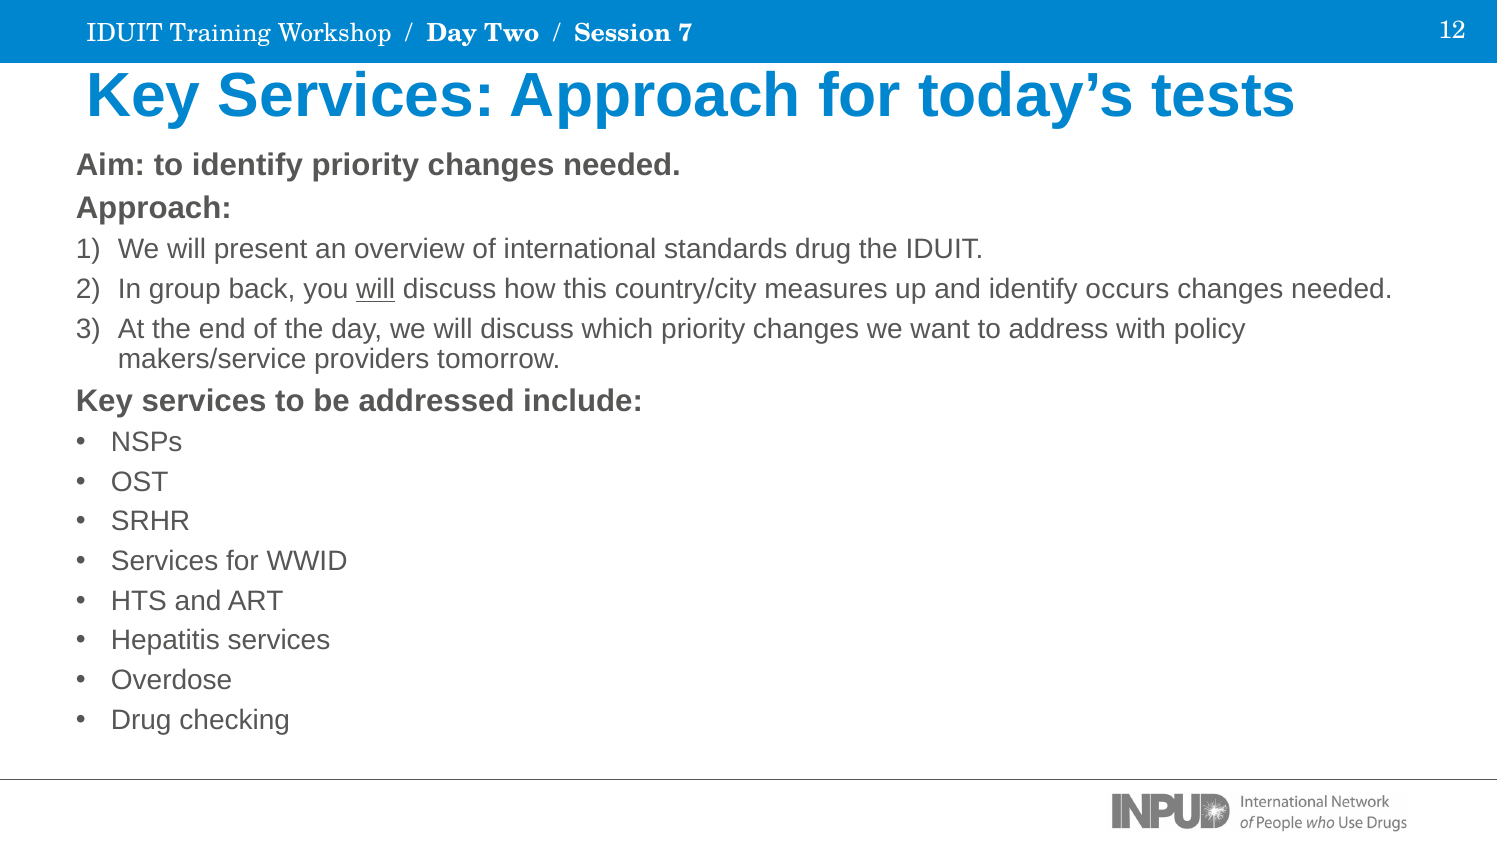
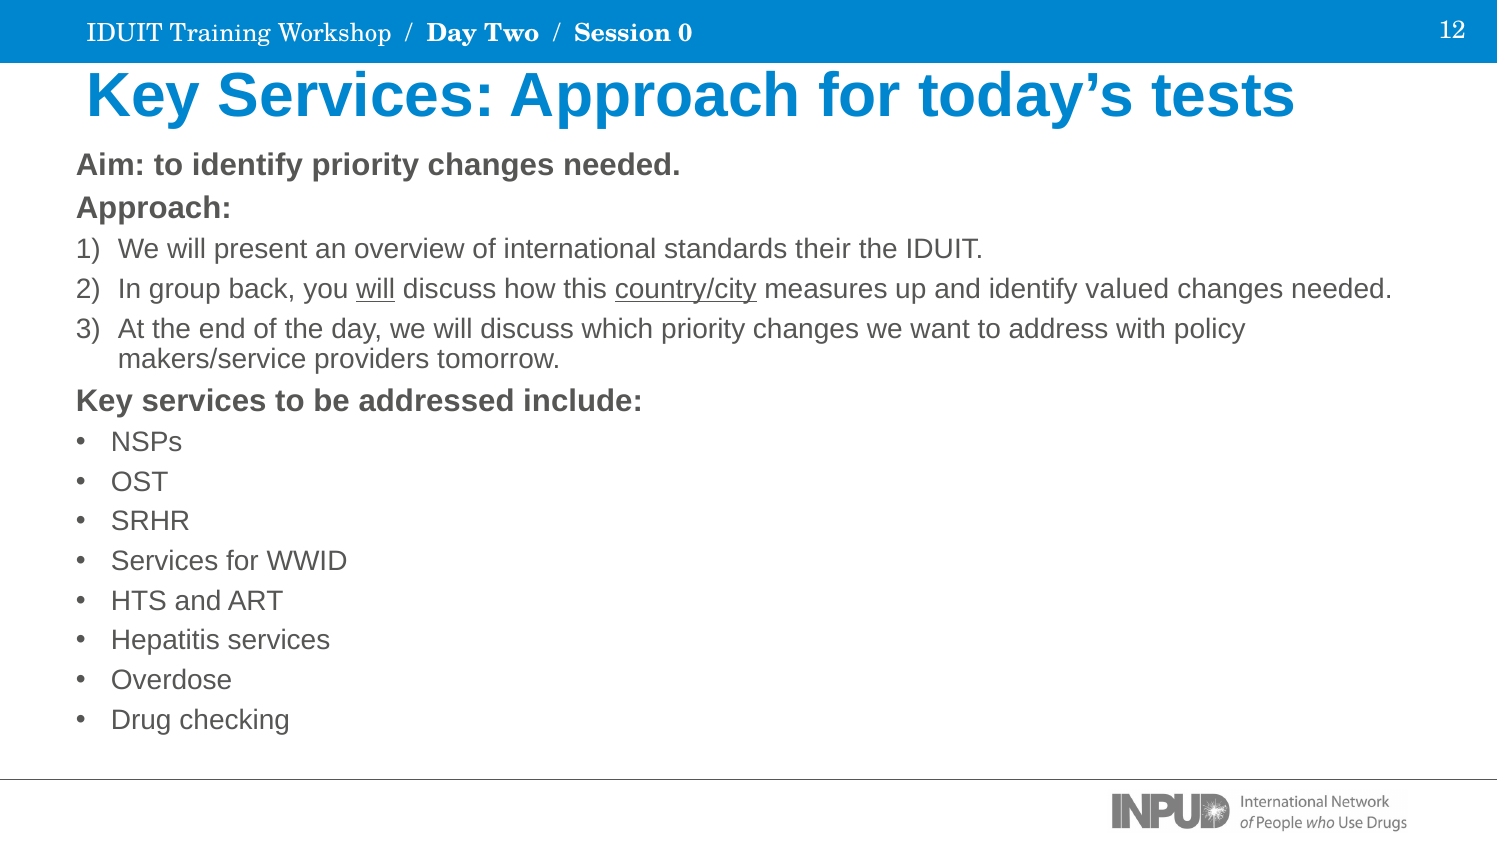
7: 7 -> 0 (685, 33)
standards drug: drug -> their (823, 250)
country/city underline: none -> present (686, 289)
occurs: occurs -> valued (1127, 289)
